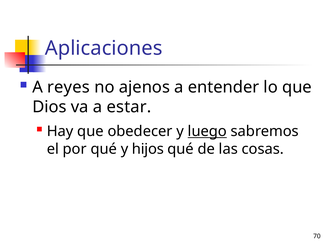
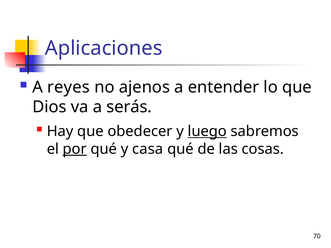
estar: estar -> serás (129, 107)
por underline: none -> present (75, 149)
hijos: hijos -> casa (148, 149)
